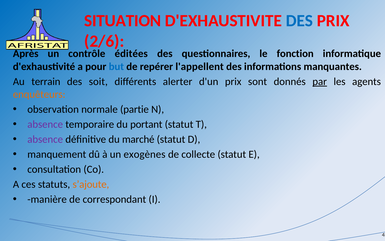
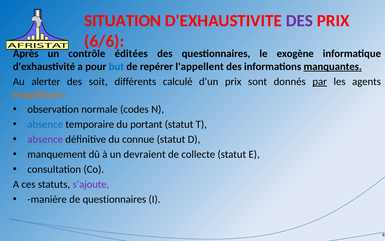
DES colour: blue -> purple (299, 21)
2/6: 2/6 -> 6/6 (104, 41)
fonction: fonction -> exogène (295, 54)
manquantes underline: none -> present (333, 66)
terrain: terrain -> alerter (46, 81)
alerter: alerter -> calculé (178, 81)
partie: partie -> codes (134, 109)
absence colour: purple -> blue (45, 124)
marché: marché -> connue (138, 139)
exogènes: exogènes -> devraient (145, 154)
s’ajoute colour: orange -> purple (91, 184)
de correspondant: correspondant -> questionnaires (114, 199)
